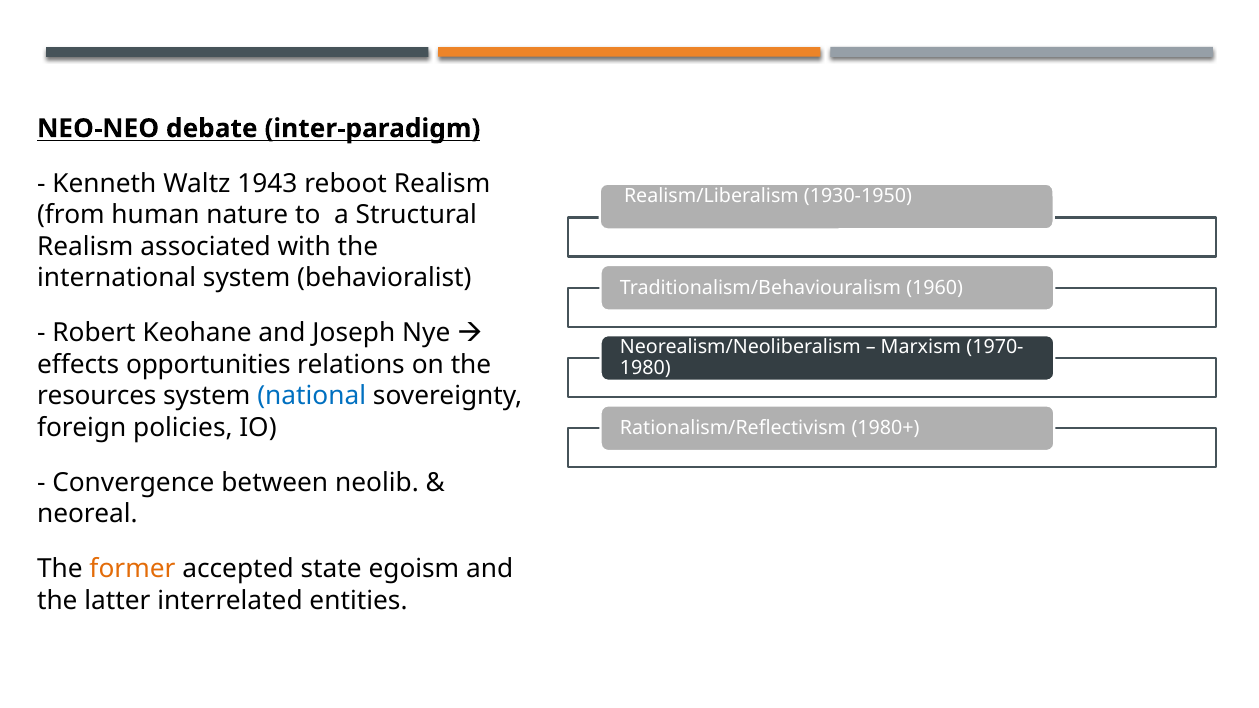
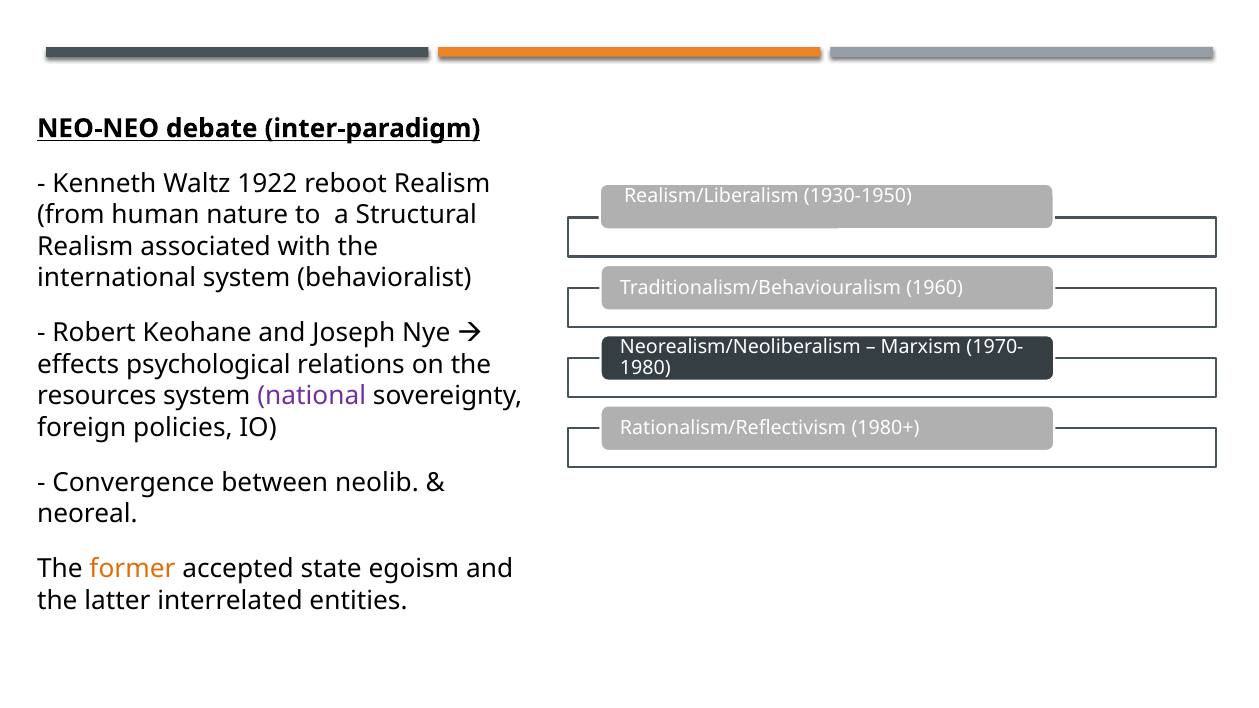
1943: 1943 -> 1922 (267, 184)
opportunities: opportunities -> psychological (208, 365)
national colour: blue -> purple (312, 396)
